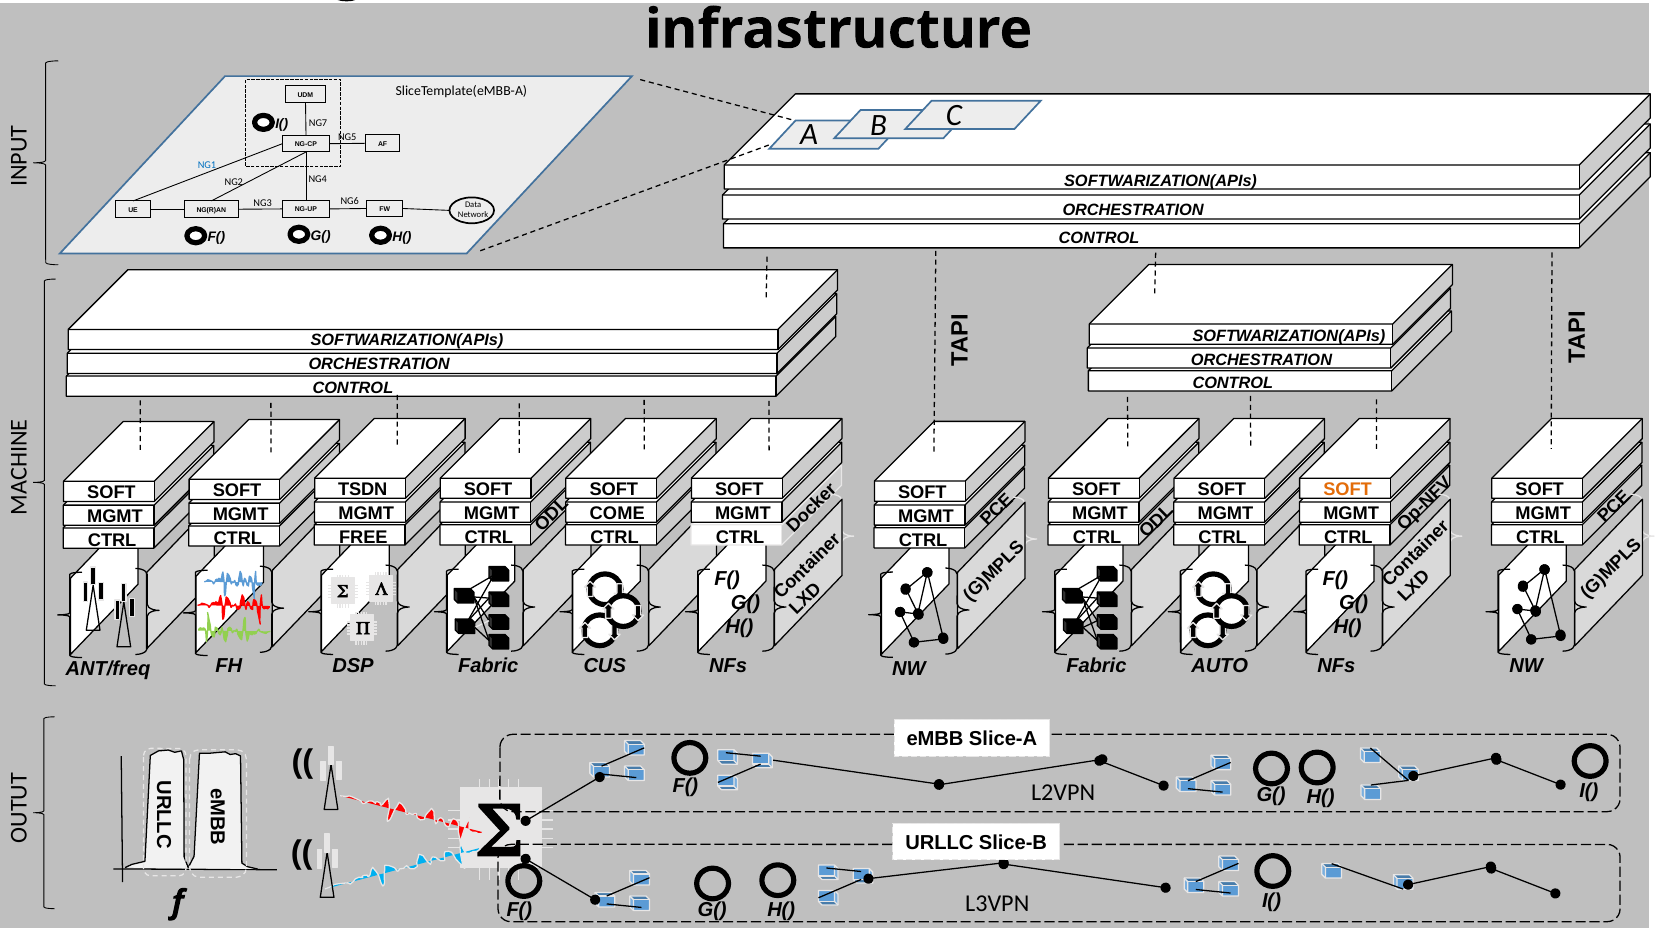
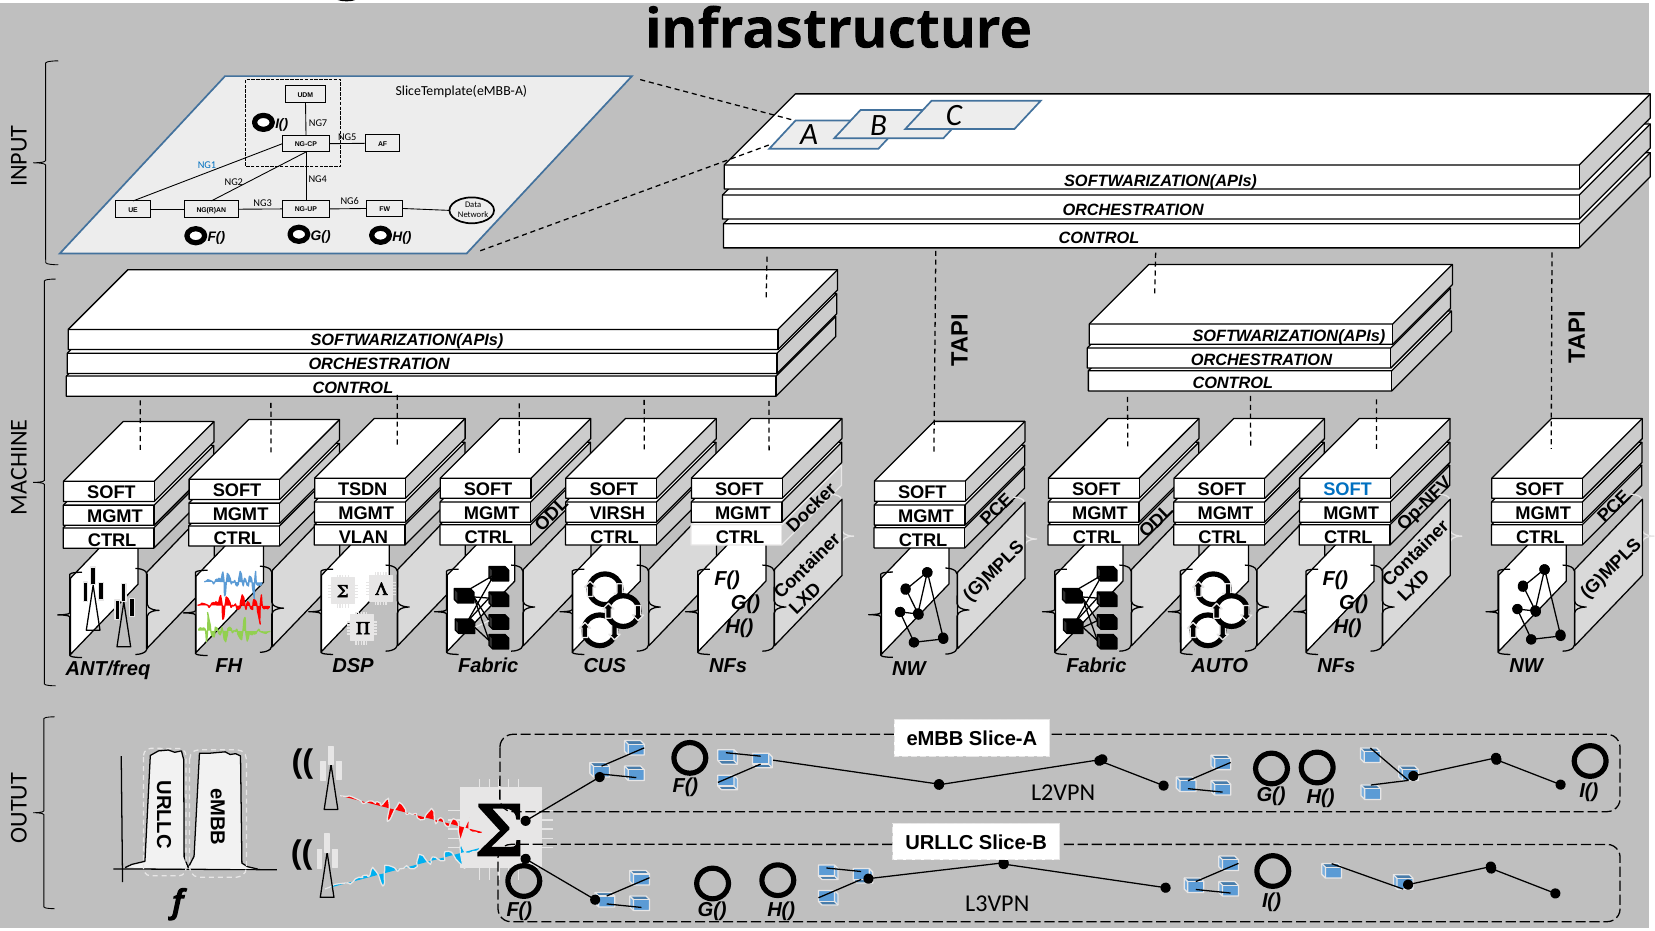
SOFT colour: orange -> blue (1348, 489)
COME: COME -> VIRSH (617, 513)
FREE: FREE -> VLAN (363, 537)
